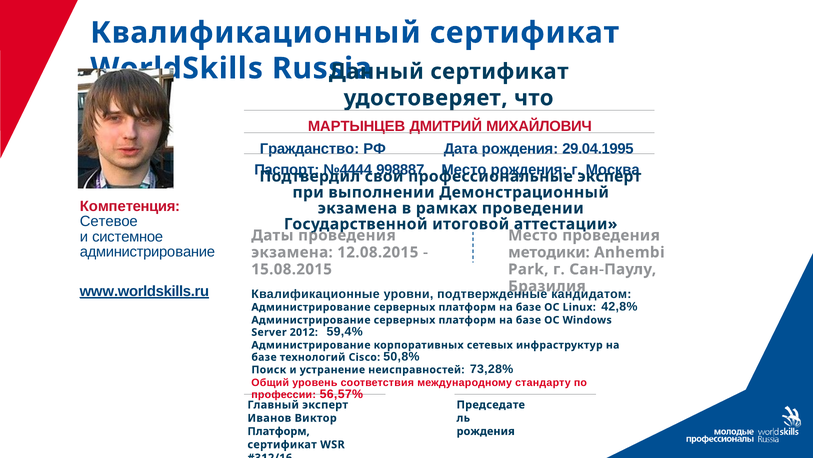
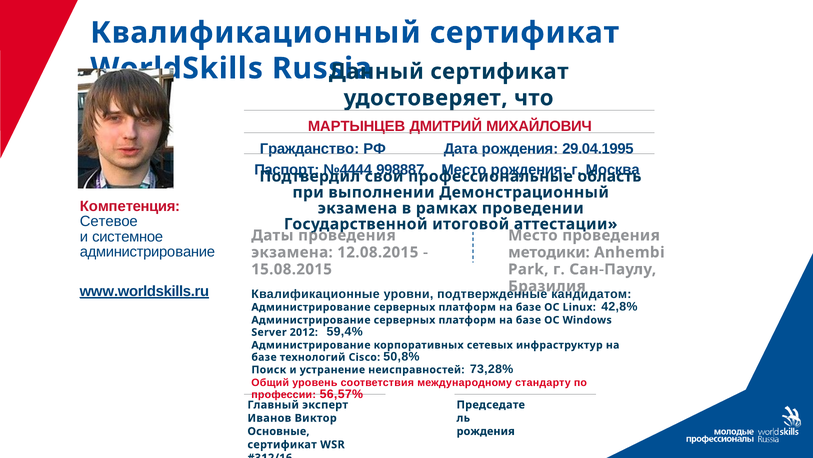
профессиональные эксперт: эксперт -> область (609, 176)
Платформ: Платформ -> Основные (278, 431)
